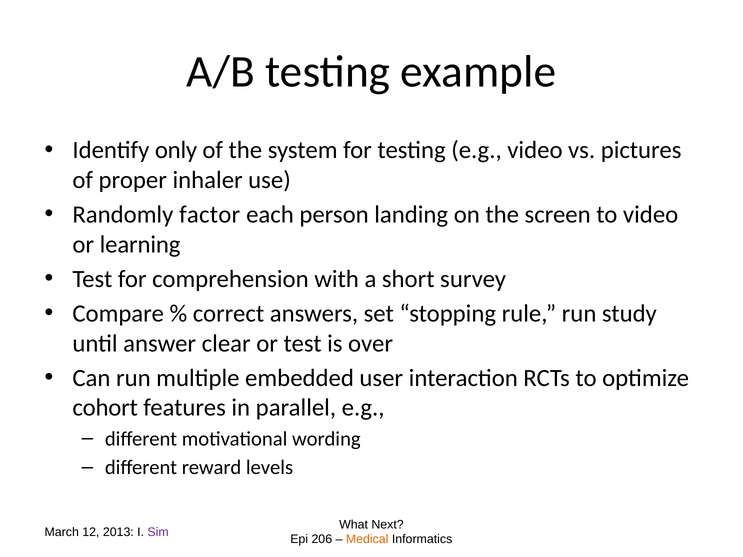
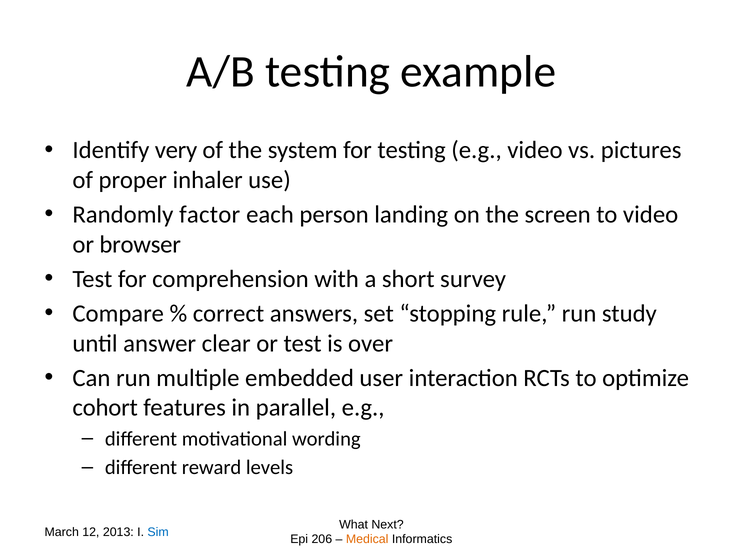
only: only -> very (176, 150)
learning: learning -> browser (140, 244)
Sim colour: purple -> blue (158, 532)
